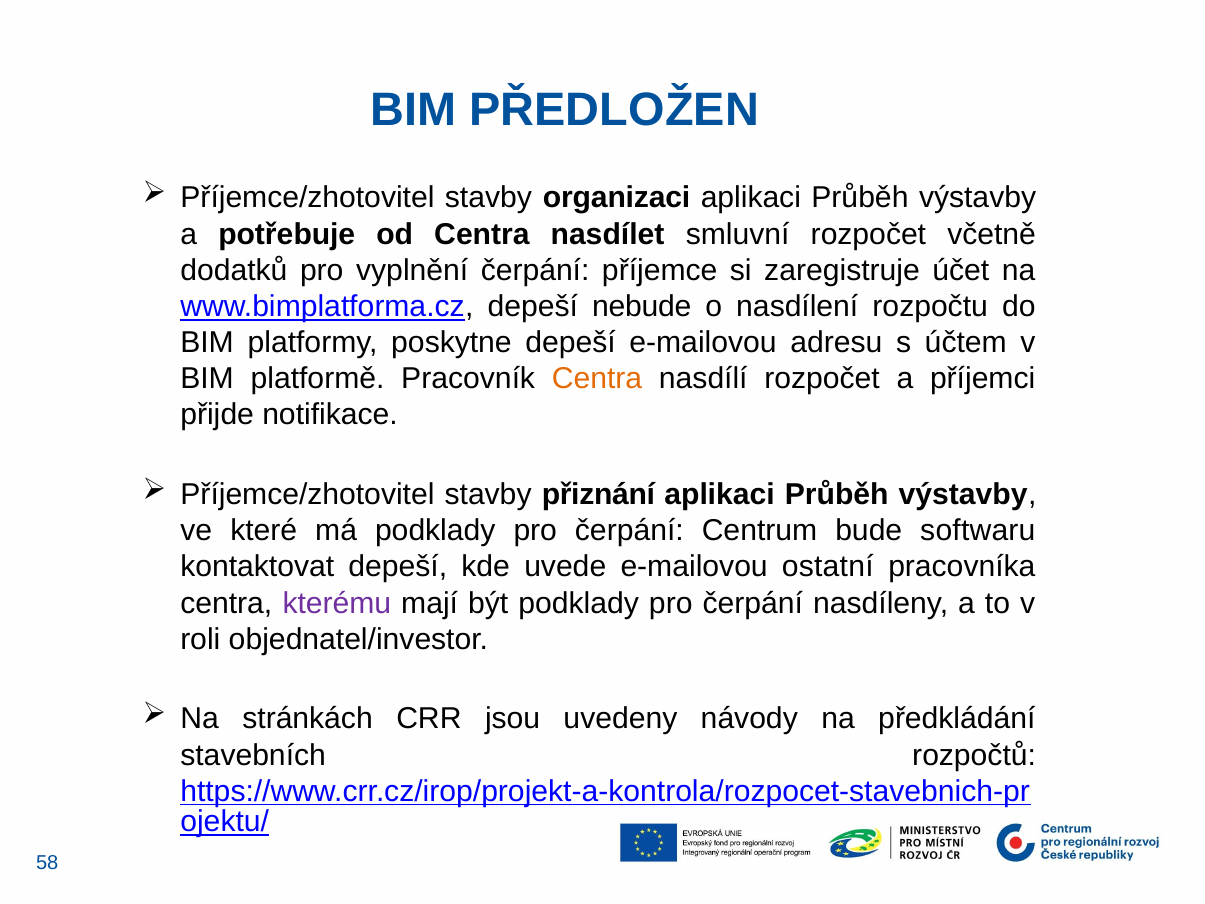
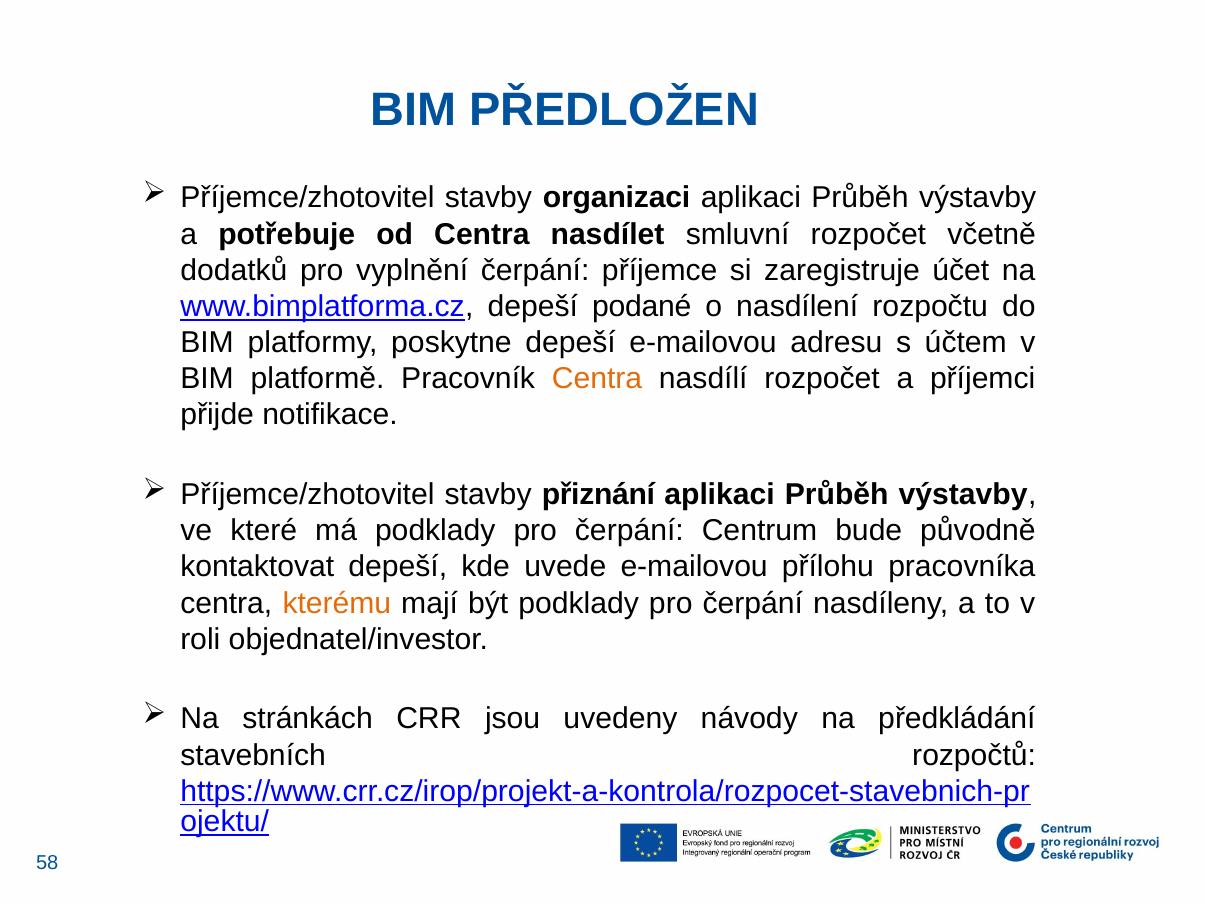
nebude: nebude -> podané (642, 306)
softwaru: softwaru -> původně (978, 531)
ostatní: ostatní -> přílohu (828, 567)
kterému colour: purple -> orange (337, 603)
